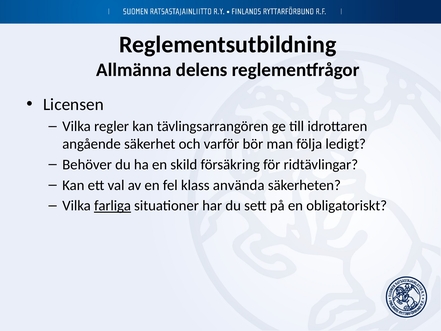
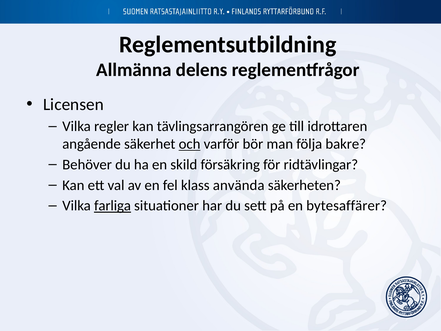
och underline: none -> present (190, 144)
ledigt: ledigt -> bakre (346, 144)
obligatoriskt: obligatoriskt -> bytesaffärer (347, 206)
